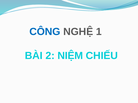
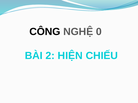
CÔNG colour: blue -> black (45, 32)
1: 1 -> 0 (99, 32)
NIỆM: NIỆM -> HIỆN (70, 56)
